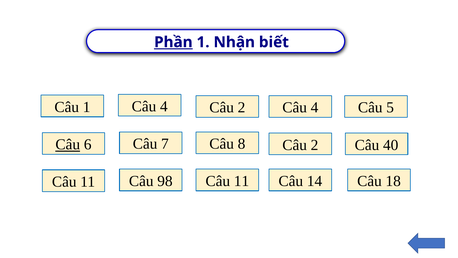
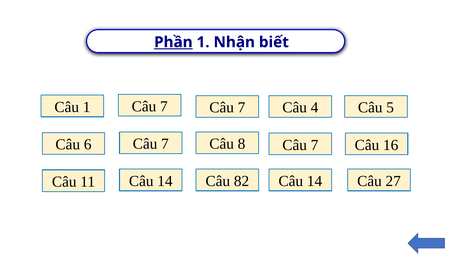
4: 4 -> 7 (164, 106)
2: 2 -> 7 (242, 107)
8 Câu 2: 2 -> 7 (315, 145)
40: 40 -> 16 (391, 145)
Câu underline: present -> none (68, 144)
98: 98 -> 14 (165, 181)
11: 11 -> 82 (242, 181)
18: 18 -> 27 (393, 181)
